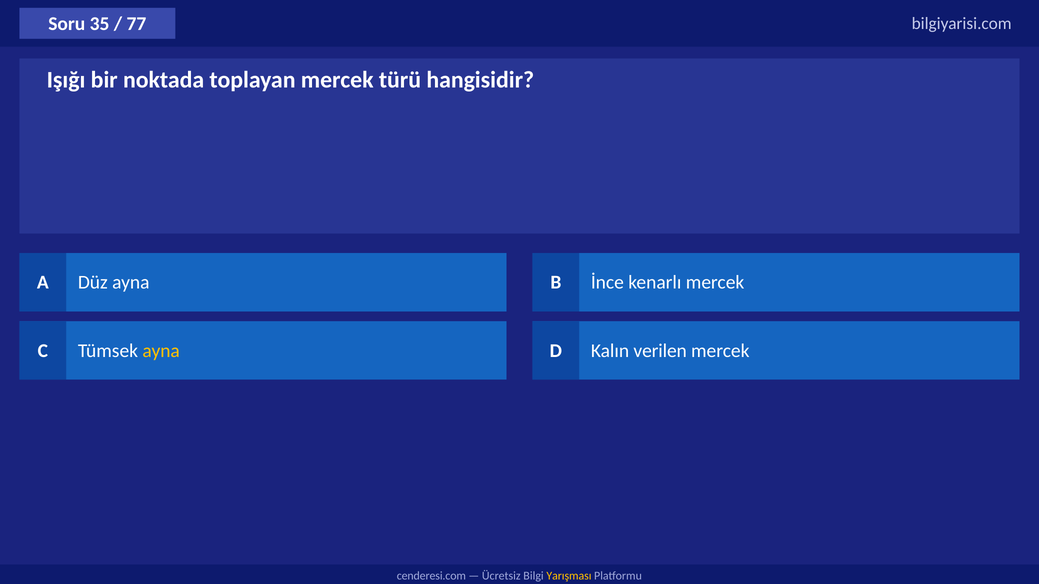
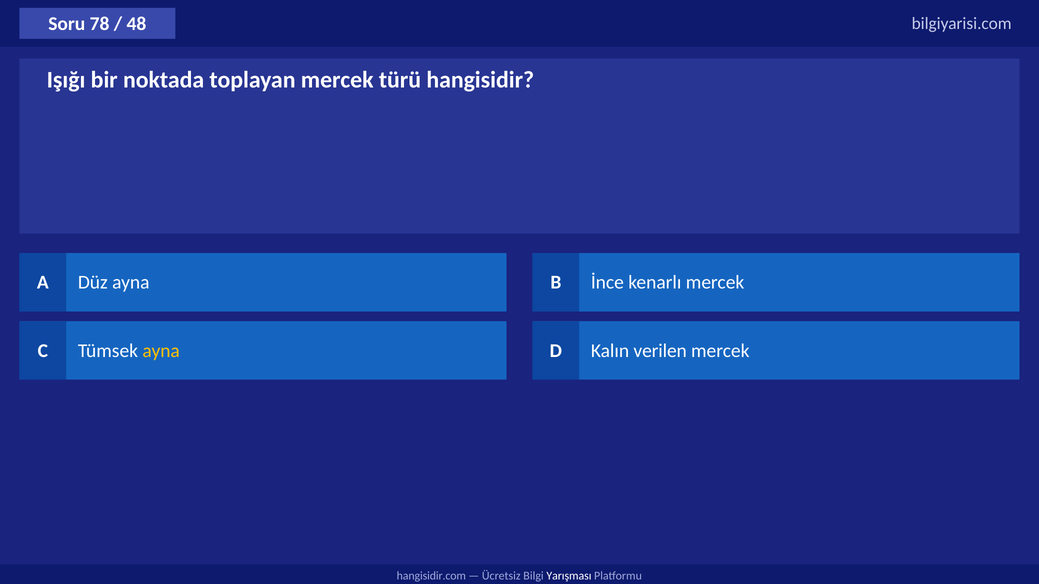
35: 35 -> 78 (100, 24)
77: 77 -> 48 (136, 24)
cenderesi.com: cenderesi.com -> hangisidir.com (431, 576)
Yarışması colour: yellow -> white (569, 576)
